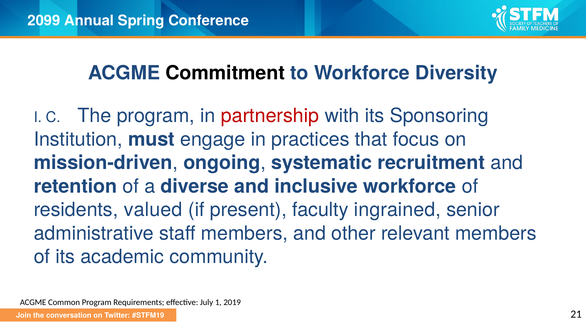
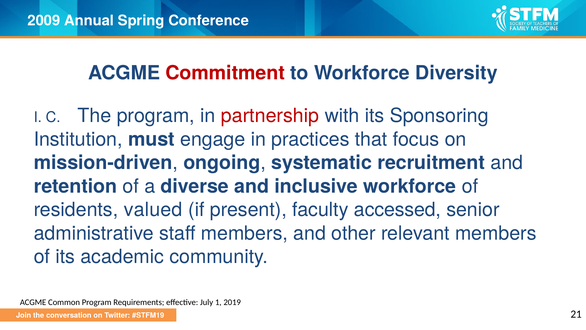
2099: 2099 -> 2009 (44, 21)
Commitment colour: black -> red (225, 73)
ingrained: ingrained -> accessed (398, 210)
